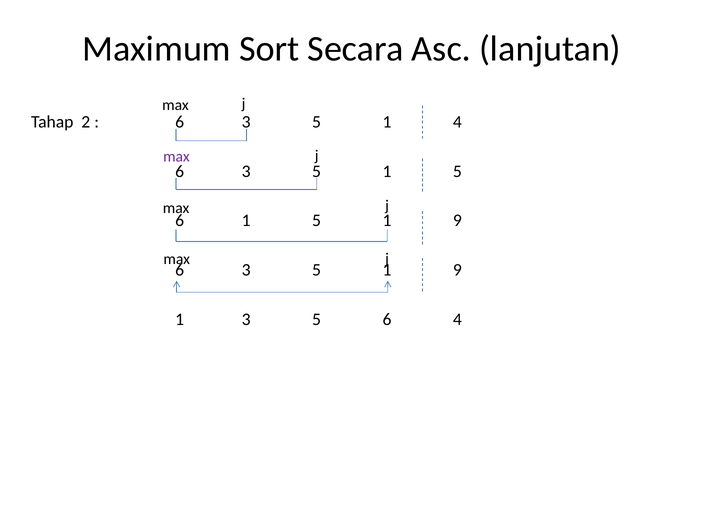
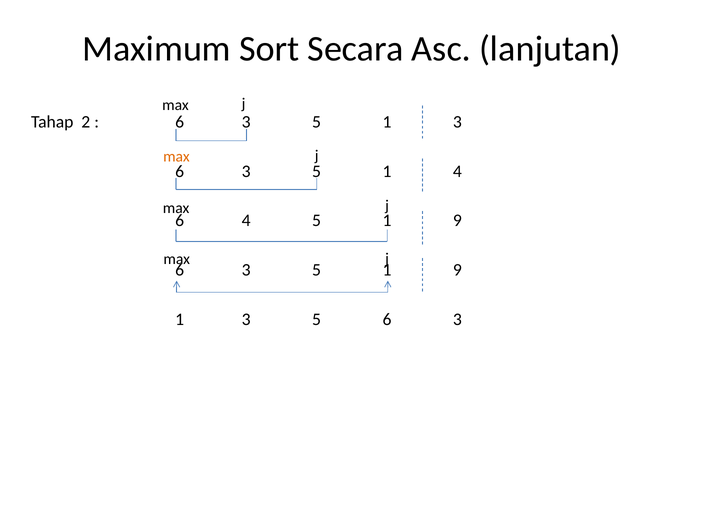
5 1 4: 4 -> 3 (457, 122)
max colour: purple -> orange (176, 157)
5 1 5: 5 -> 4 (457, 171)
6 1: 1 -> 4 (246, 221)
5 6 4: 4 -> 3 (457, 319)
